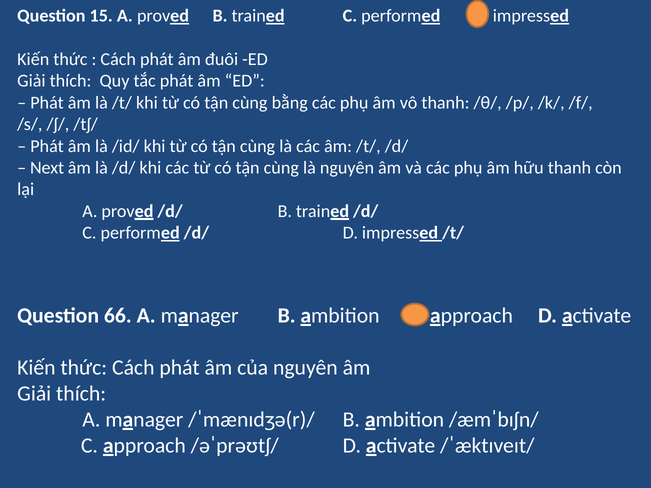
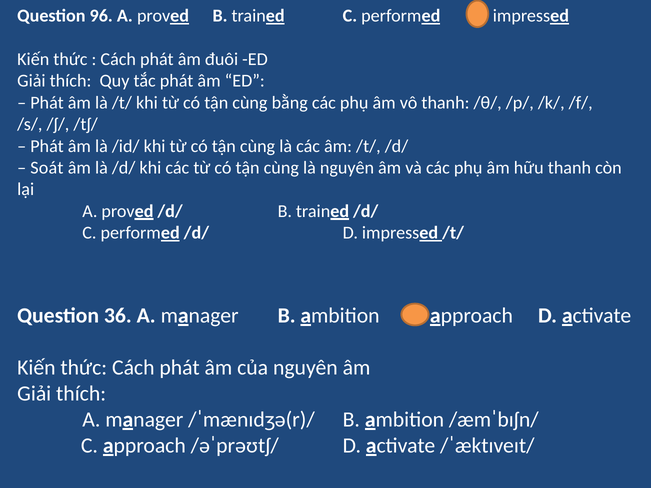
15: 15 -> 96 (101, 16)
Next: Next -> Soát (47, 168)
66: 66 -> 36 (118, 316)
